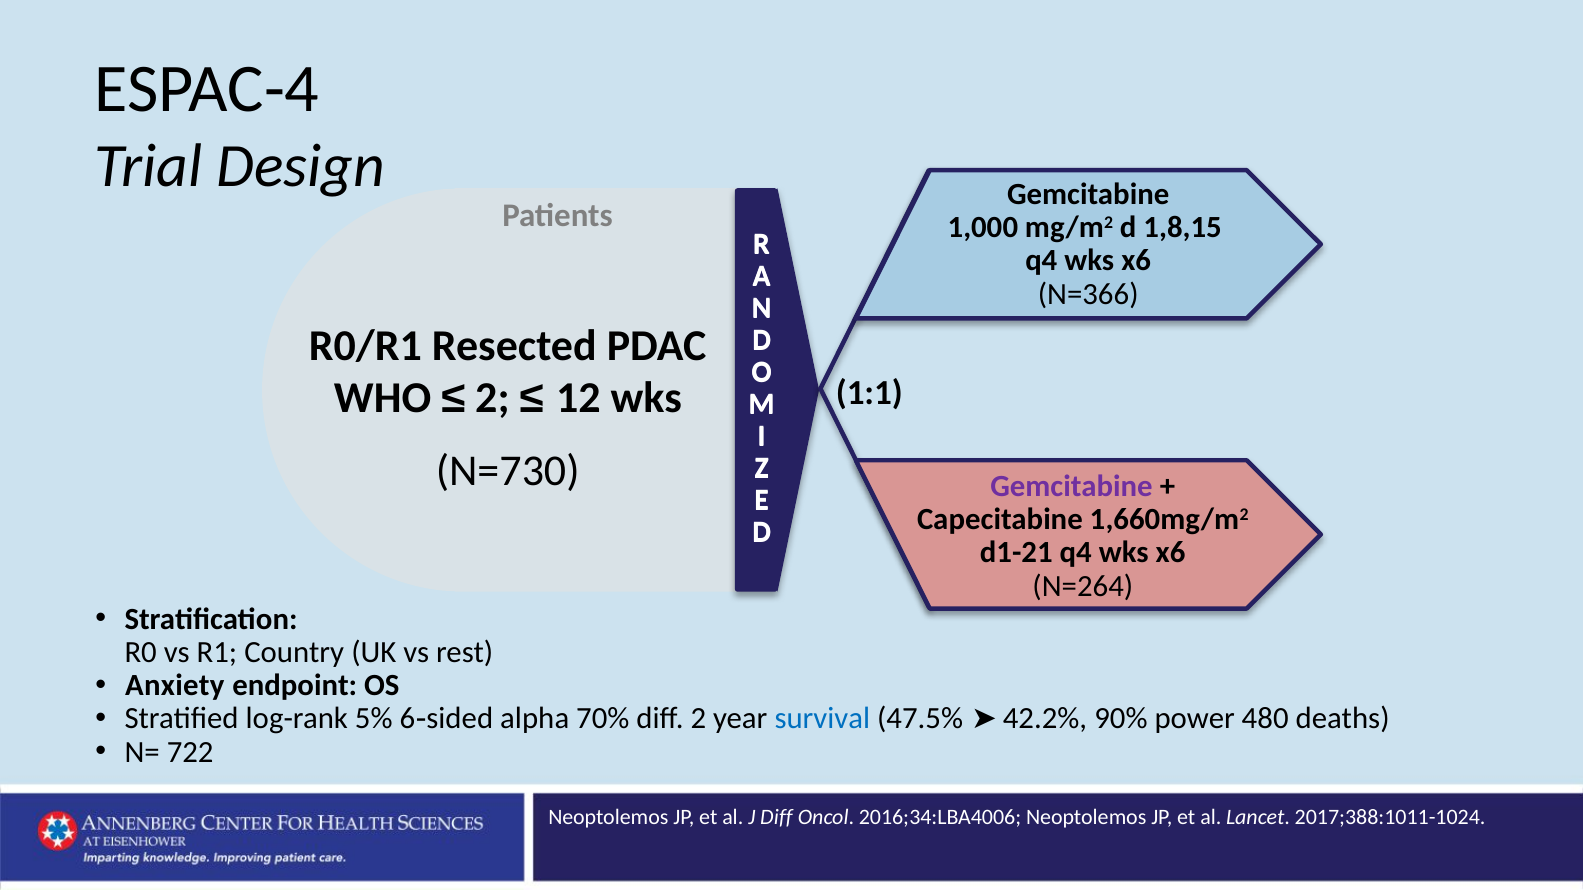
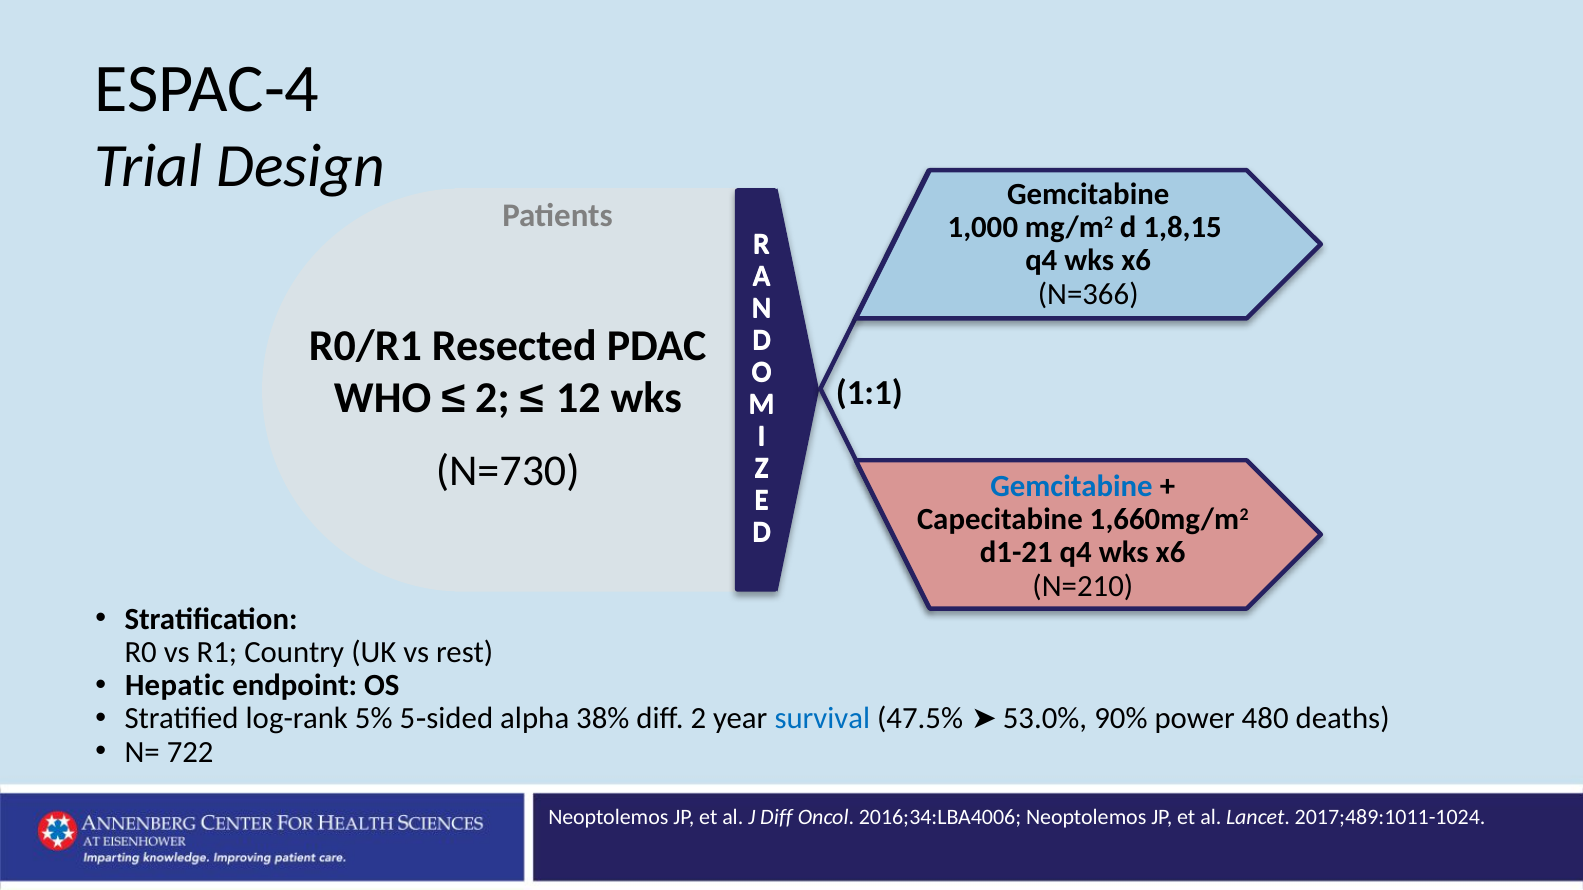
Gemcitabine colour: purple -> blue (1072, 487)
N=264: N=264 -> N=210 (1083, 586)
Anxiety: Anxiety -> Hepatic (175, 686)
6: 6 -> 5 (407, 719)
70%: 70% -> 38% (603, 719)
42.2%: 42.2% -> 53.0% (1045, 719)
2017;388:1011-1024: 2017;388:1011-1024 -> 2017;489:1011-1024 (1390, 818)
